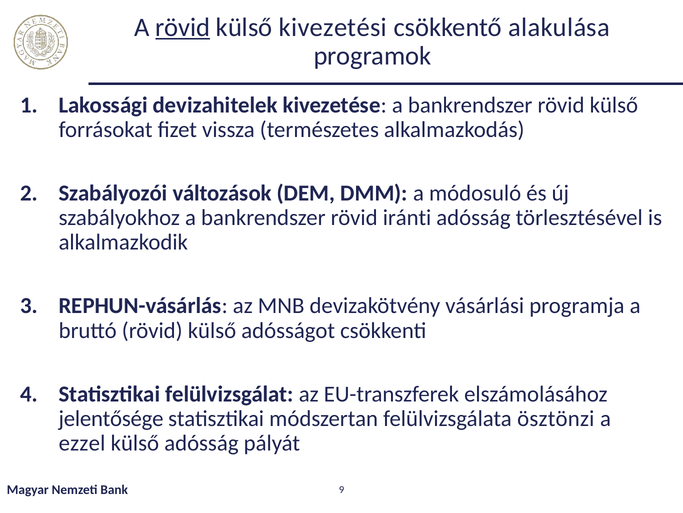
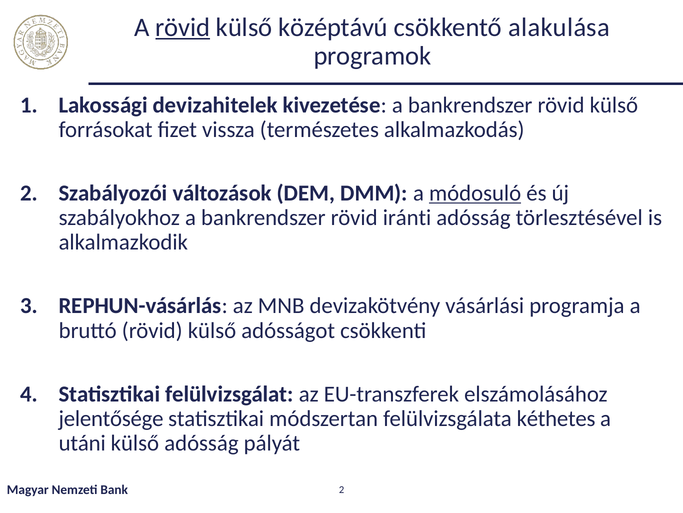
kivezetési: kivezetési -> középtávú (333, 27)
módosuló underline: none -> present (475, 193)
ösztönzi: ösztönzi -> kéthetes (556, 418)
ezzel: ezzel -> utáni (82, 443)
Bank 9: 9 -> 2 (342, 489)
